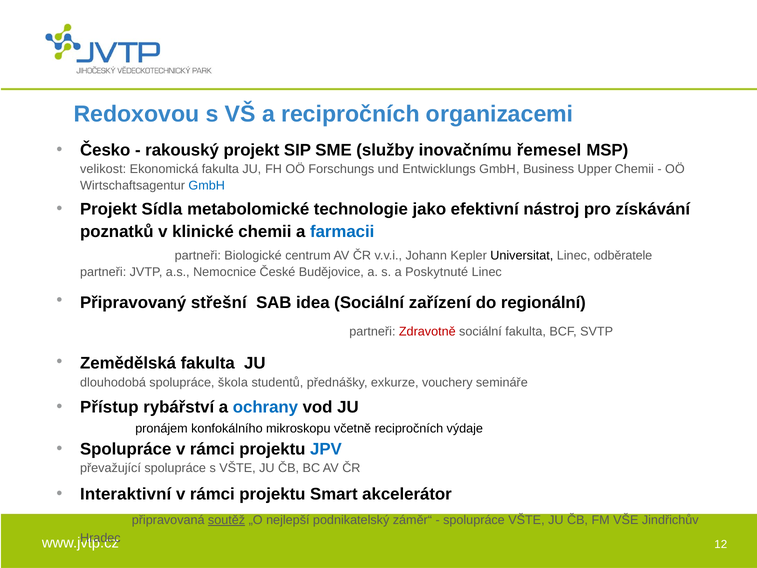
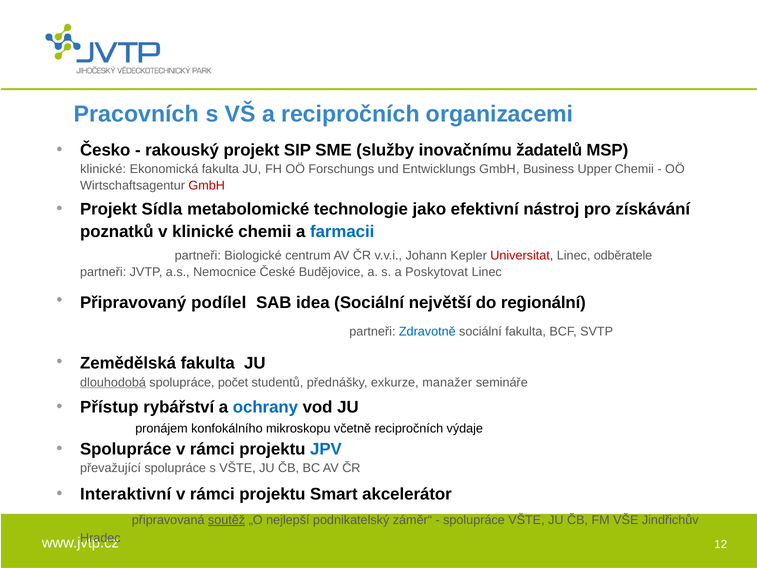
Redoxovou: Redoxovou -> Pracovních (136, 114)
řemesel: řemesel -> žadatelů (549, 150)
velikost: velikost -> klinické (103, 169)
GmbH colour: blue -> red (207, 185)
Universitat colour: black -> red (522, 256)
Poskytnuté: Poskytnuté -> Poskytovat (437, 272)
střešní: střešní -> podílel (219, 302)
zařízení: zařízení -> největší (440, 302)
Zdravotně colour: red -> blue (427, 332)
dlouhodobá underline: none -> present (113, 382)
škola: škola -> počet (233, 382)
vouchery: vouchery -> manažer (447, 382)
